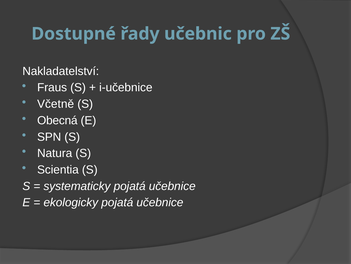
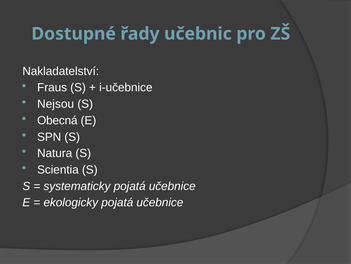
Včetně: Včetně -> Nejsou (56, 104)
